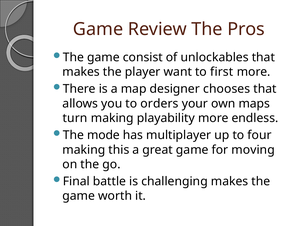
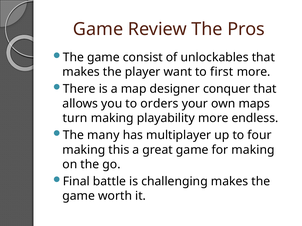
chooses: chooses -> conquer (227, 89)
mode: mode -> many (103, 136)
for moving: moving -> making (253, 150)
